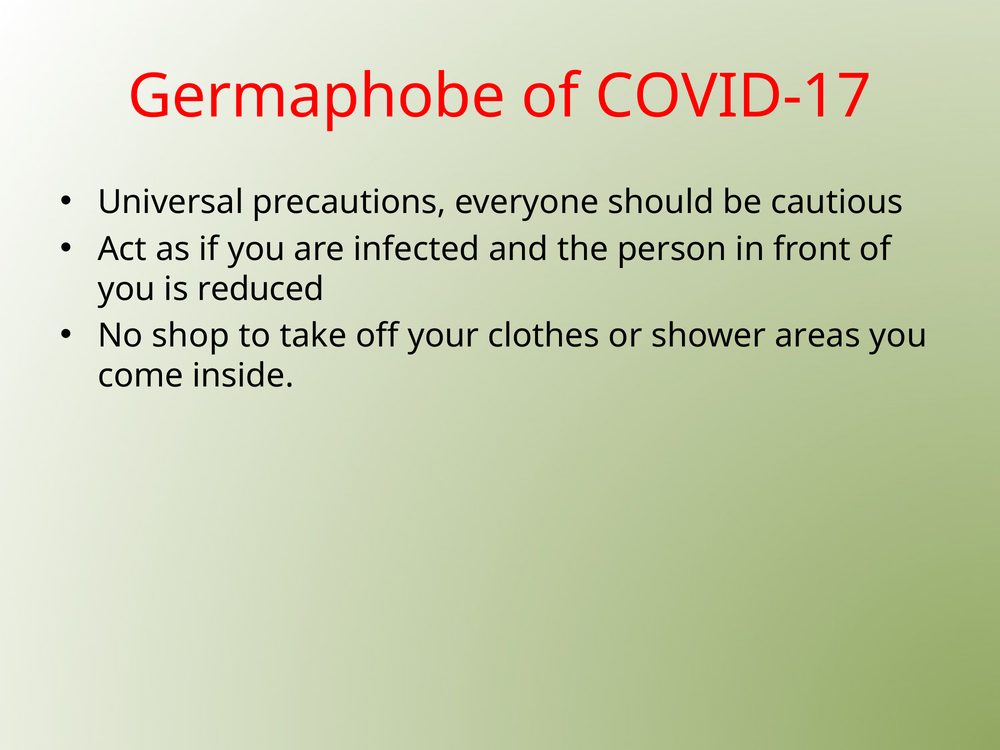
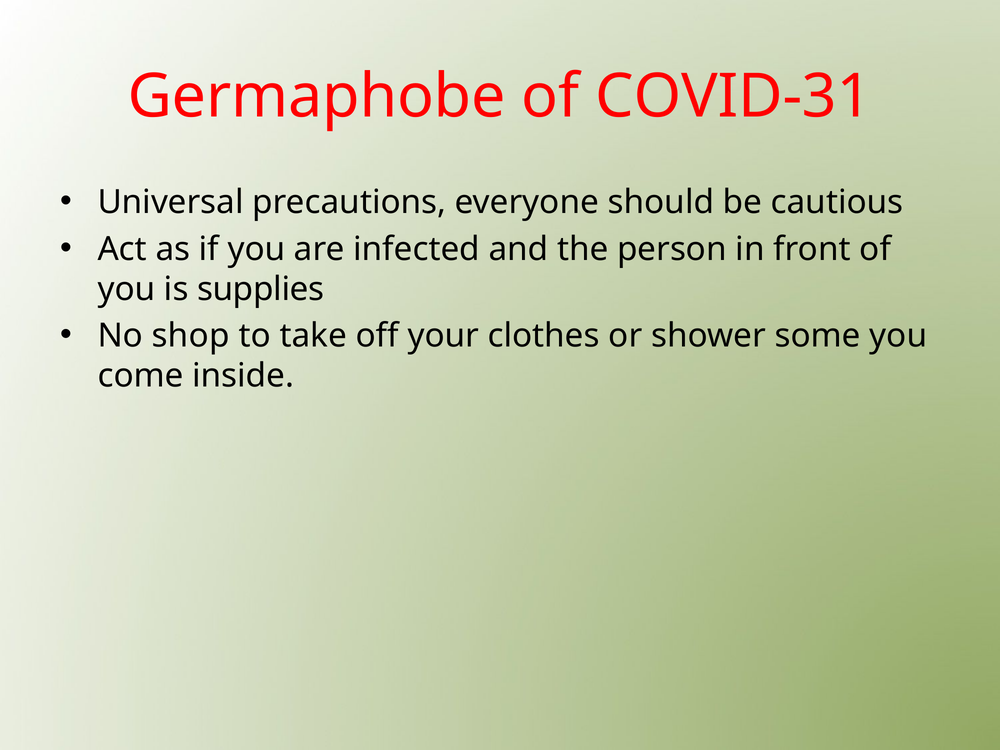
COVID-17: COVID-17 -> COVID-31 (733, 97)
reduced: reduced -> supplies (261, 289)
areas: areas -> some (818, 336)
